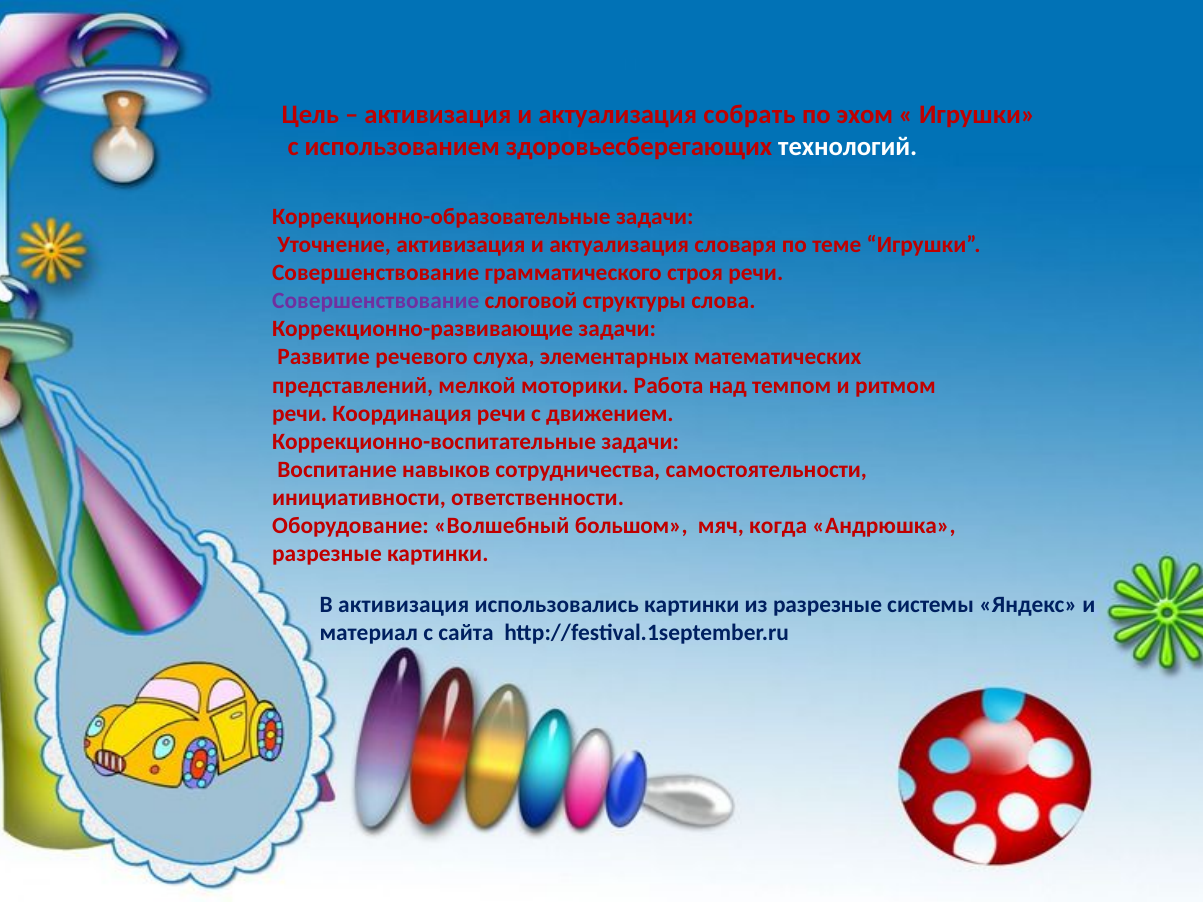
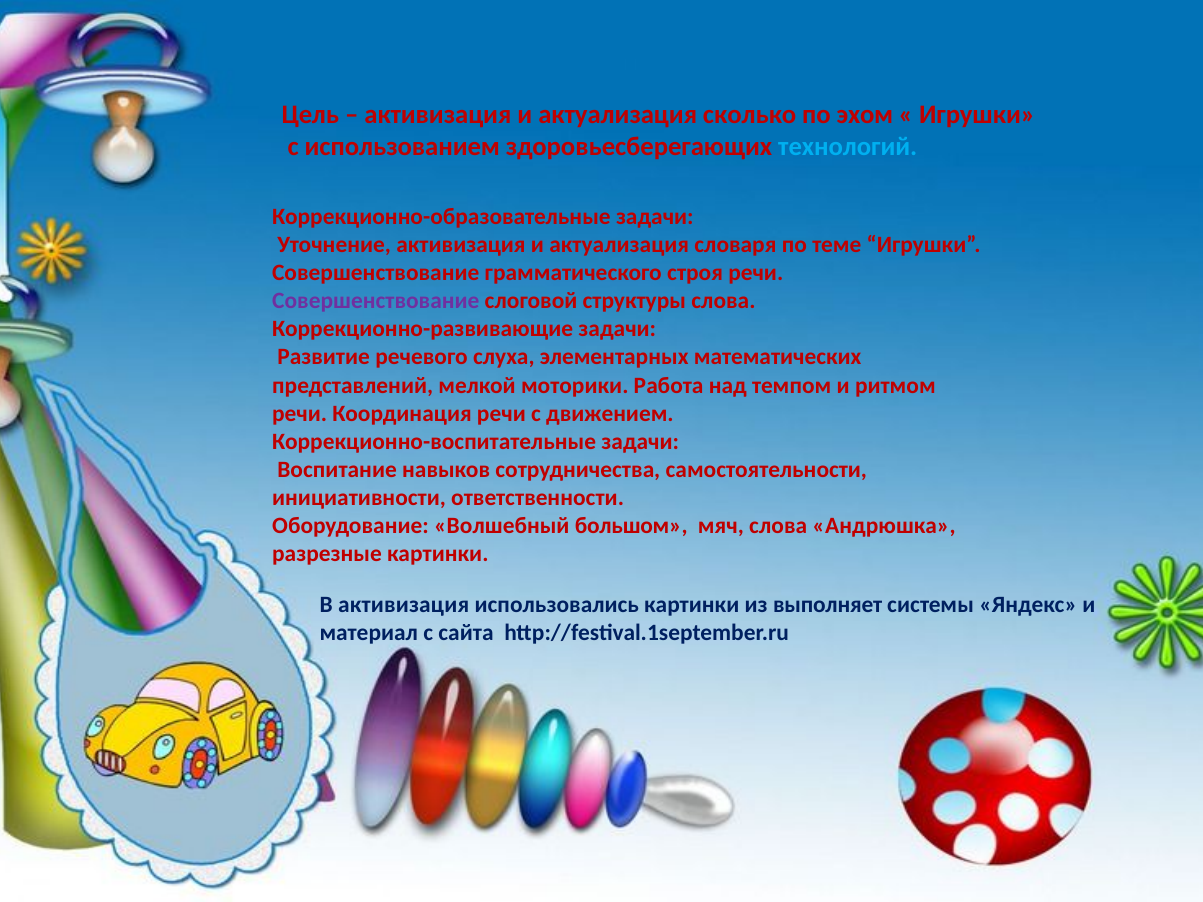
собрать: собрать -> сколько (750, 115)
технологий colour: white -> light blue (848, 147)
мяч когда: когда -> слова (778, 526)
из разрезные: разрезные -> выполняет (828, 605)
